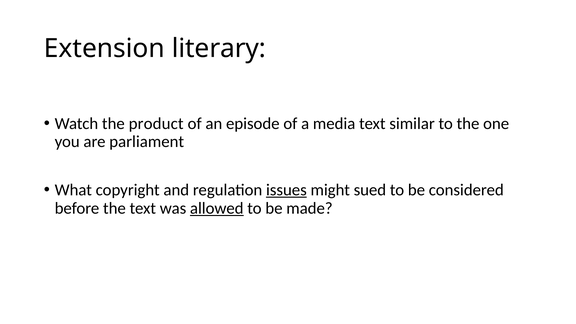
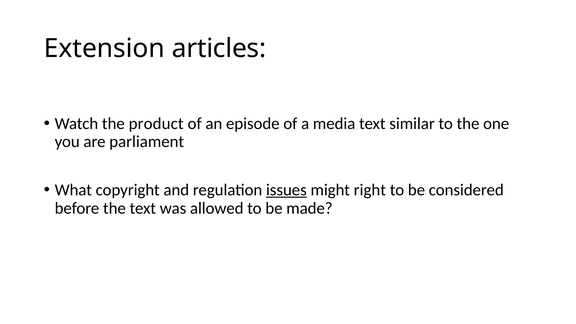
literary: literary -> articles (219, 48)
sued: sued -> right (370, 190)
allowed underline: present -> none (217, 208)
